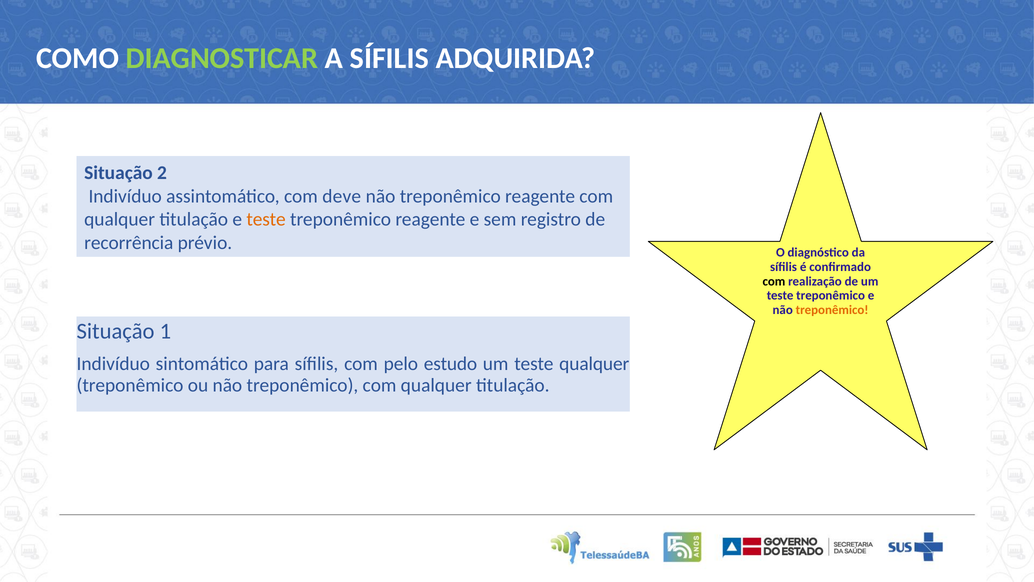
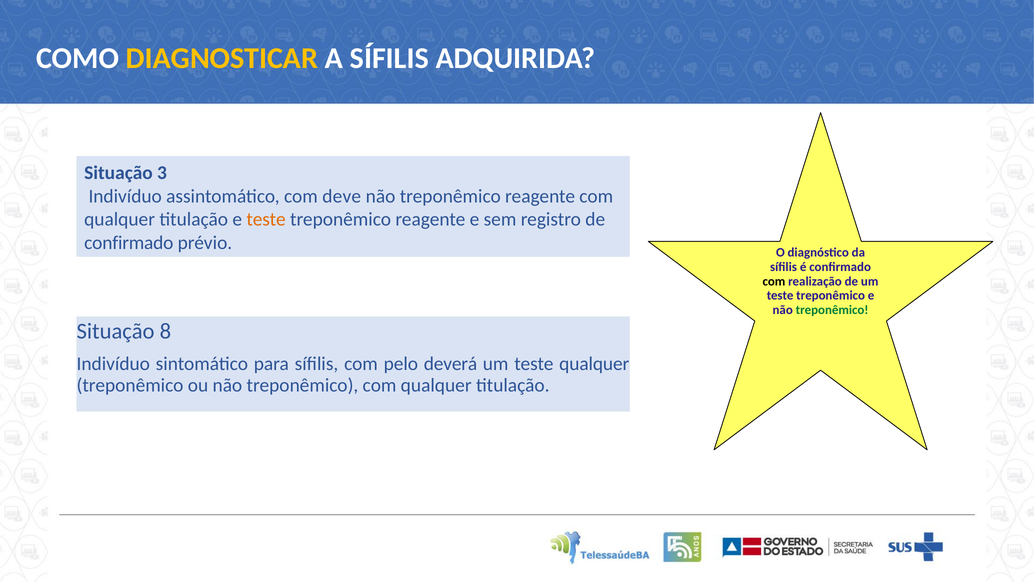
DIAGNOSTICAR colour: light green -> yellow (222, 58)
2: 2 -> 3 (162, 173)
recorrência: recorrência -> confirmado (129, 243)
treponêmico colour: orange -> green (832, 310)
1: 1 -> 8 (165, 331)
estudo: estudo -> deverá (451, 363)
